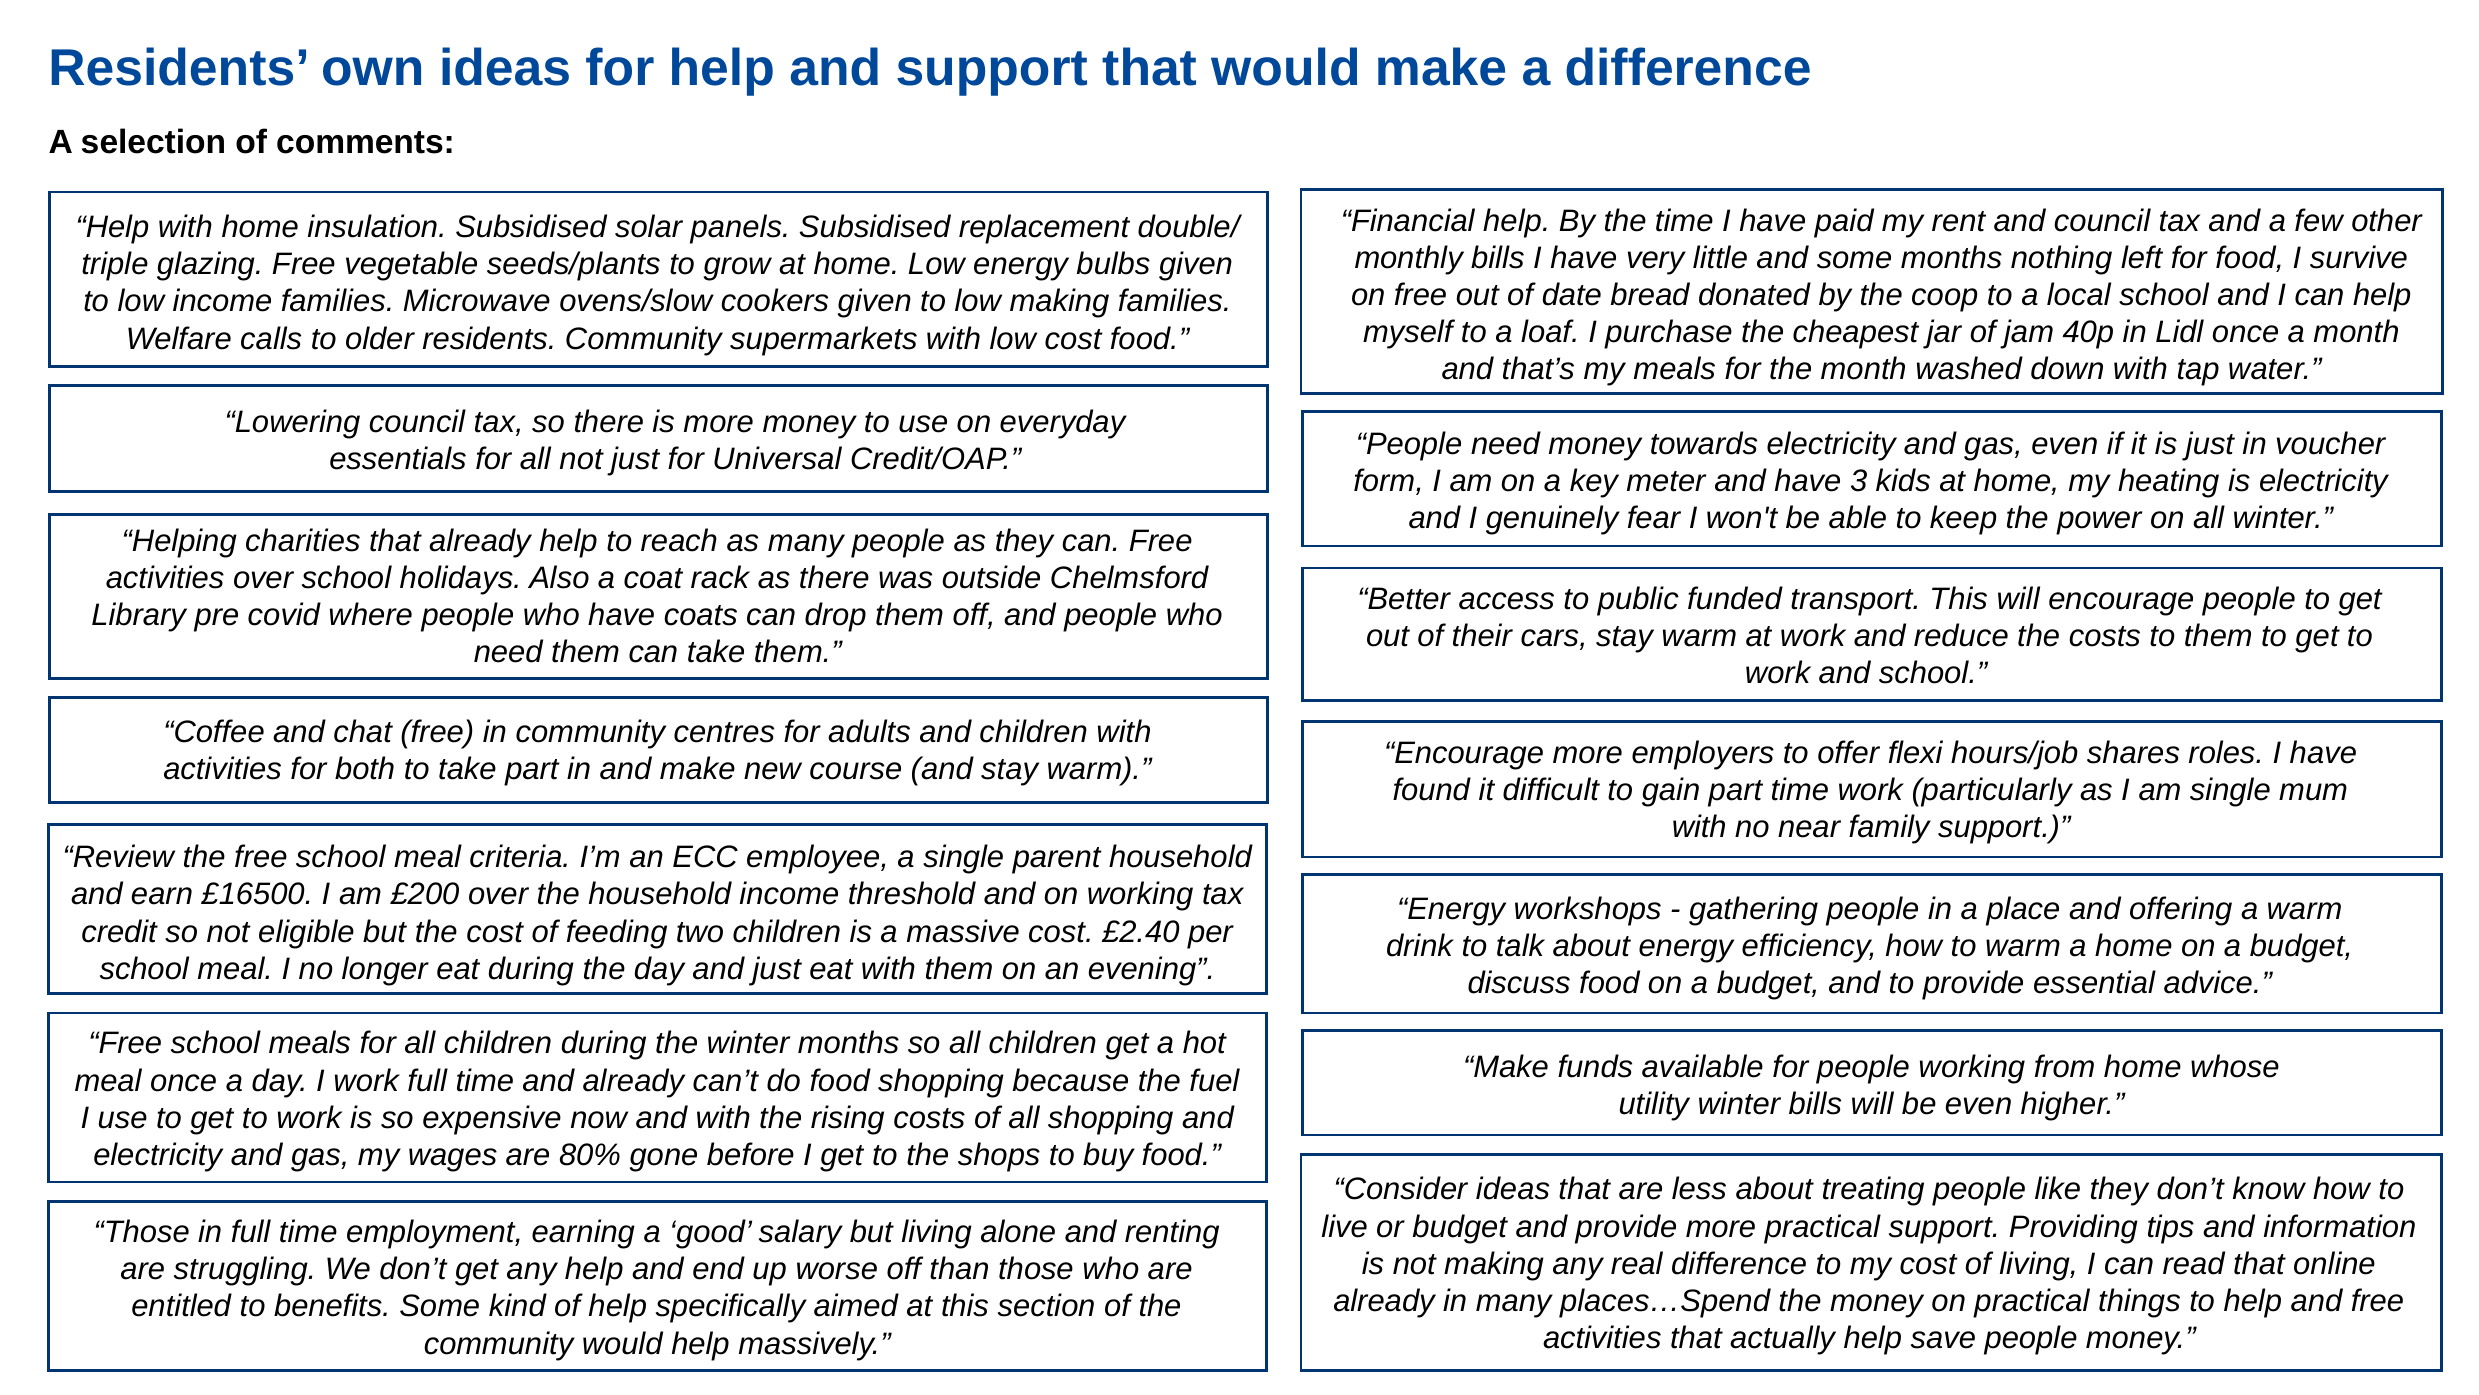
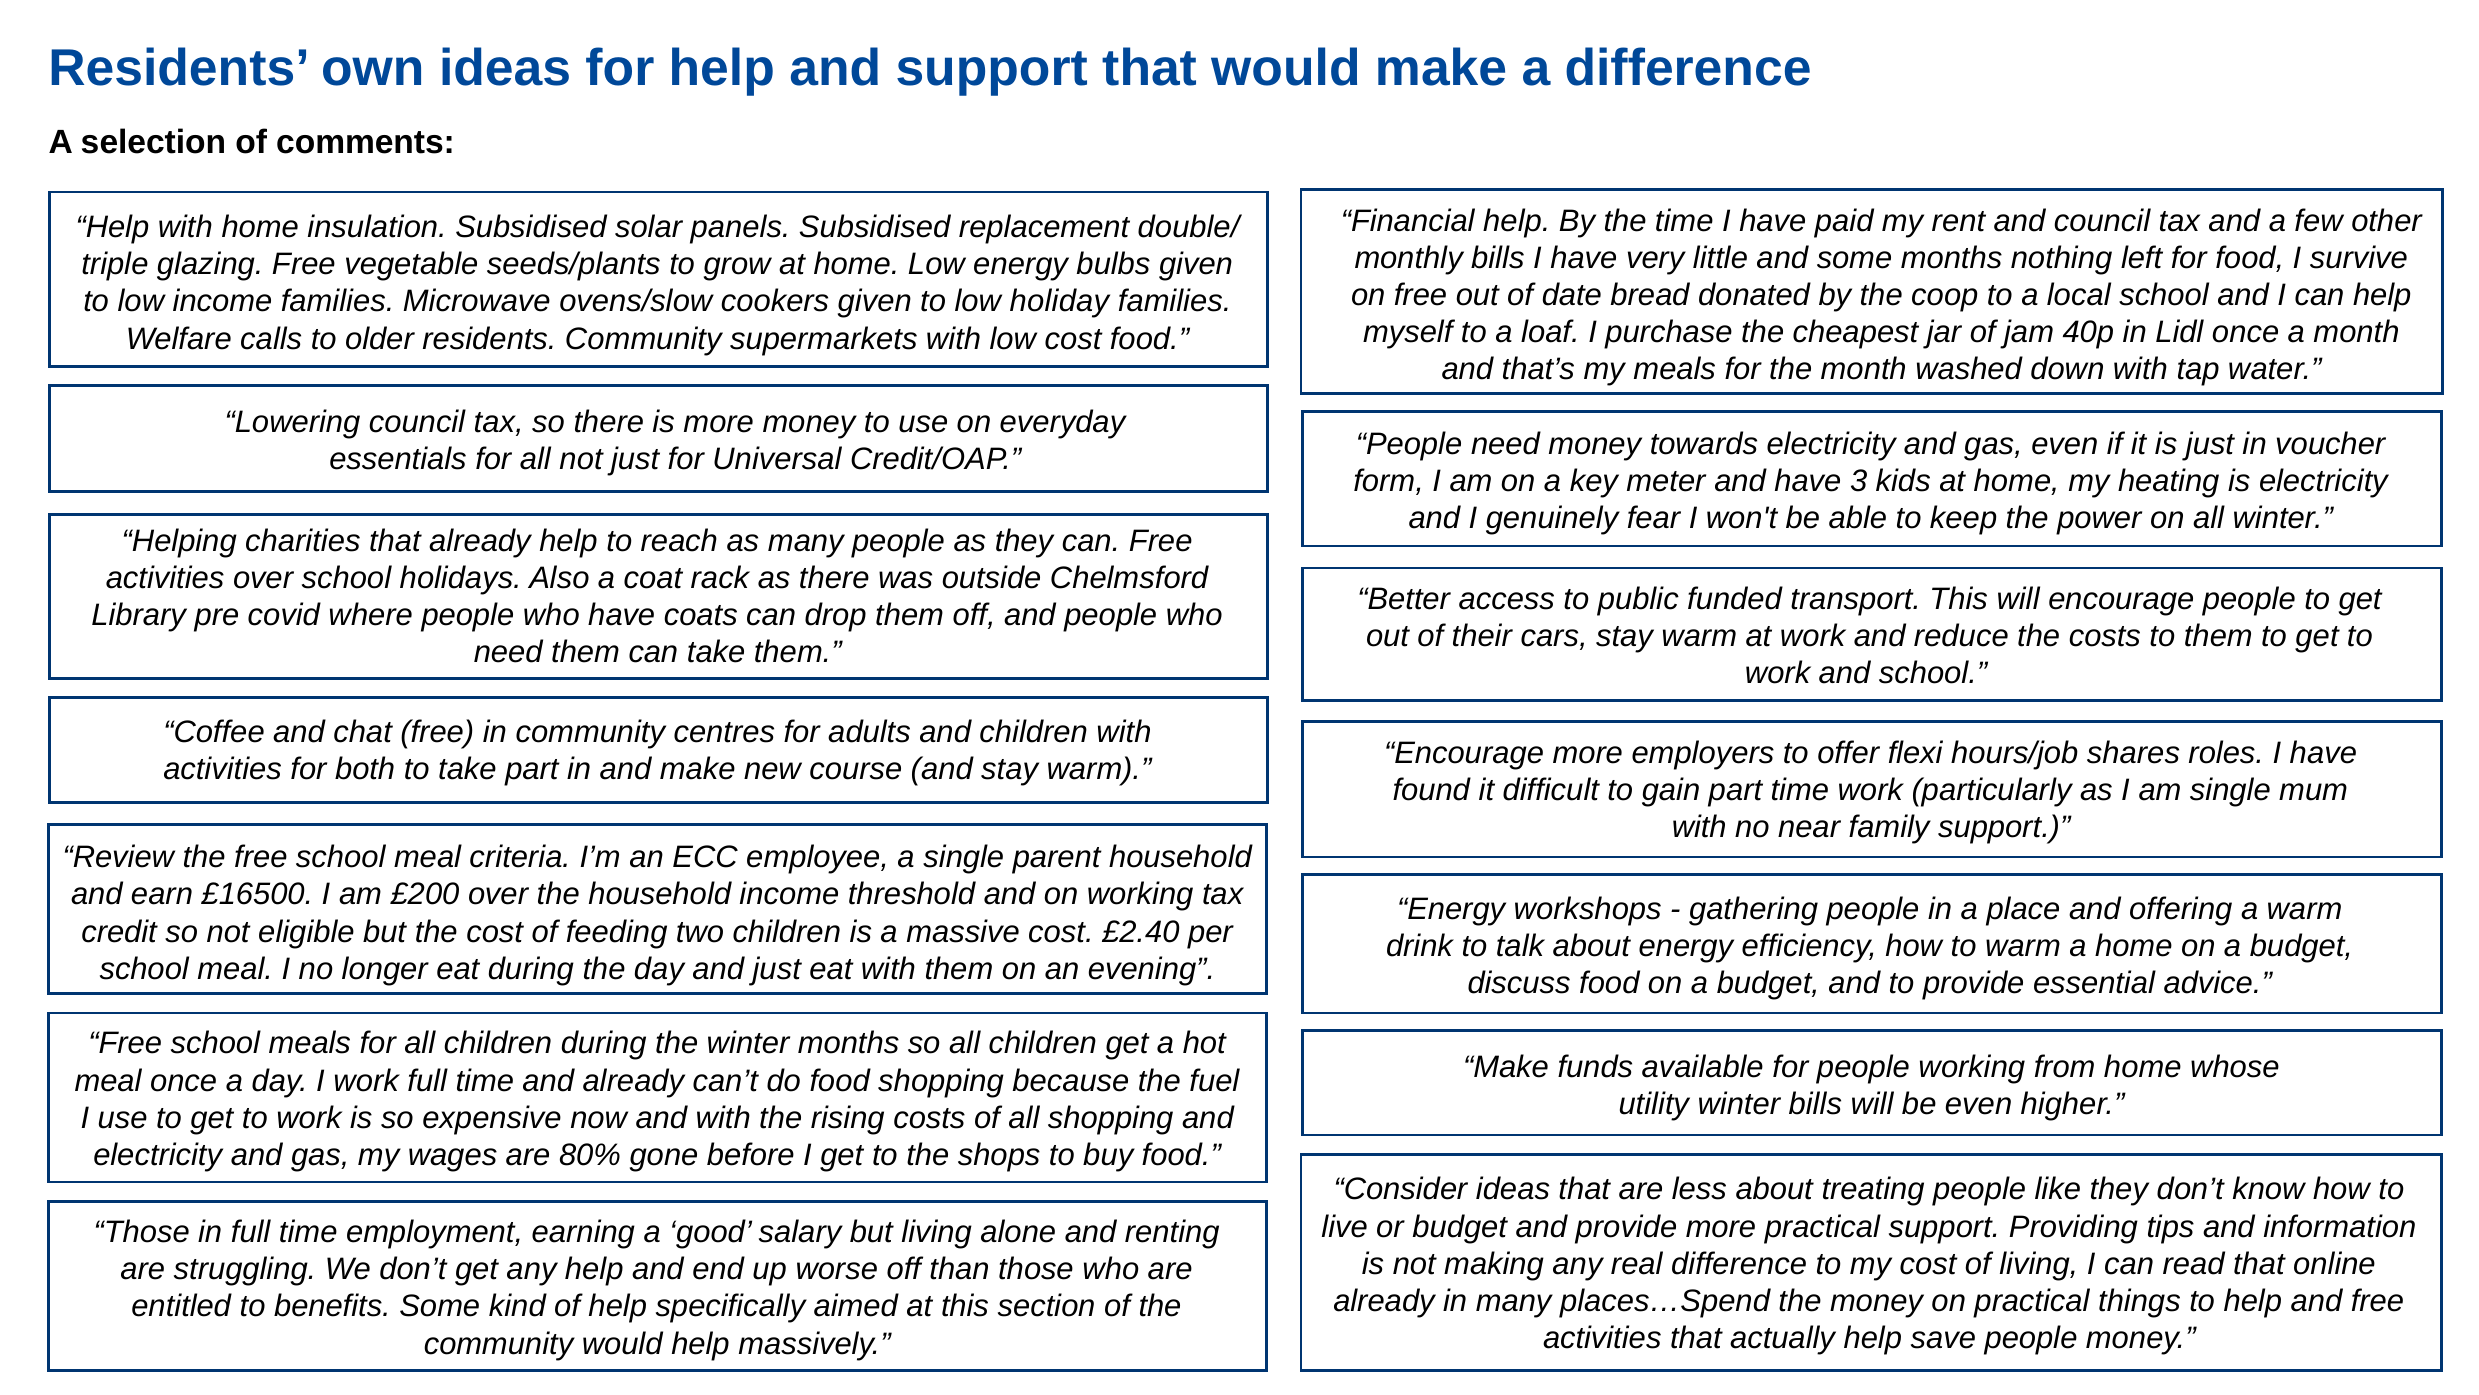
low making: making -> holiday (1059, 302)
